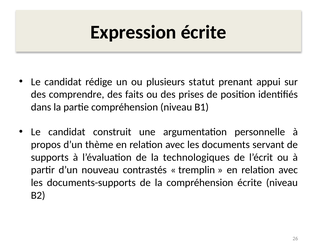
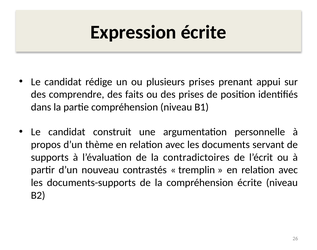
plusieurs statut: statut -> prises (202, 82)
technologiques: technologiques -> contradictoires (196, 157)
